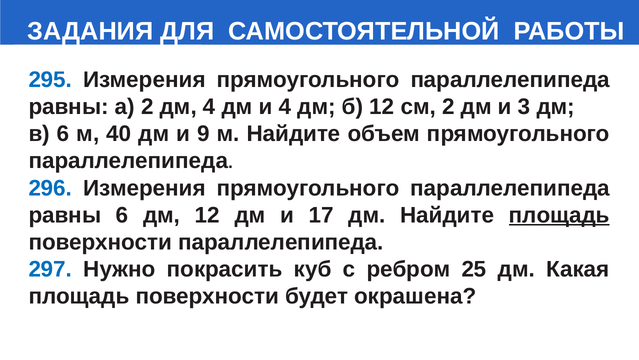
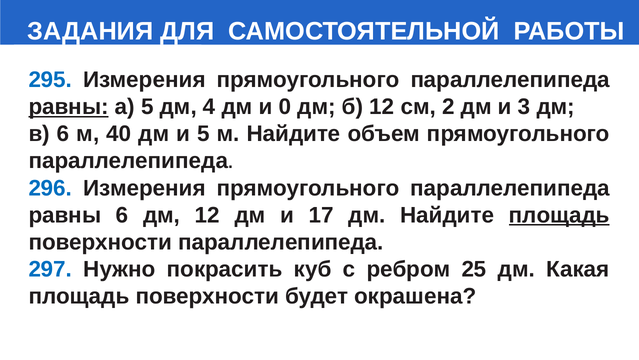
равны underline: none -> present (69, 107)
а 2: 2 -> 5 (147, 107)
и 4: 4 -> 0 (285, 107)
и 9: 9 -> 5 (203, 134)
